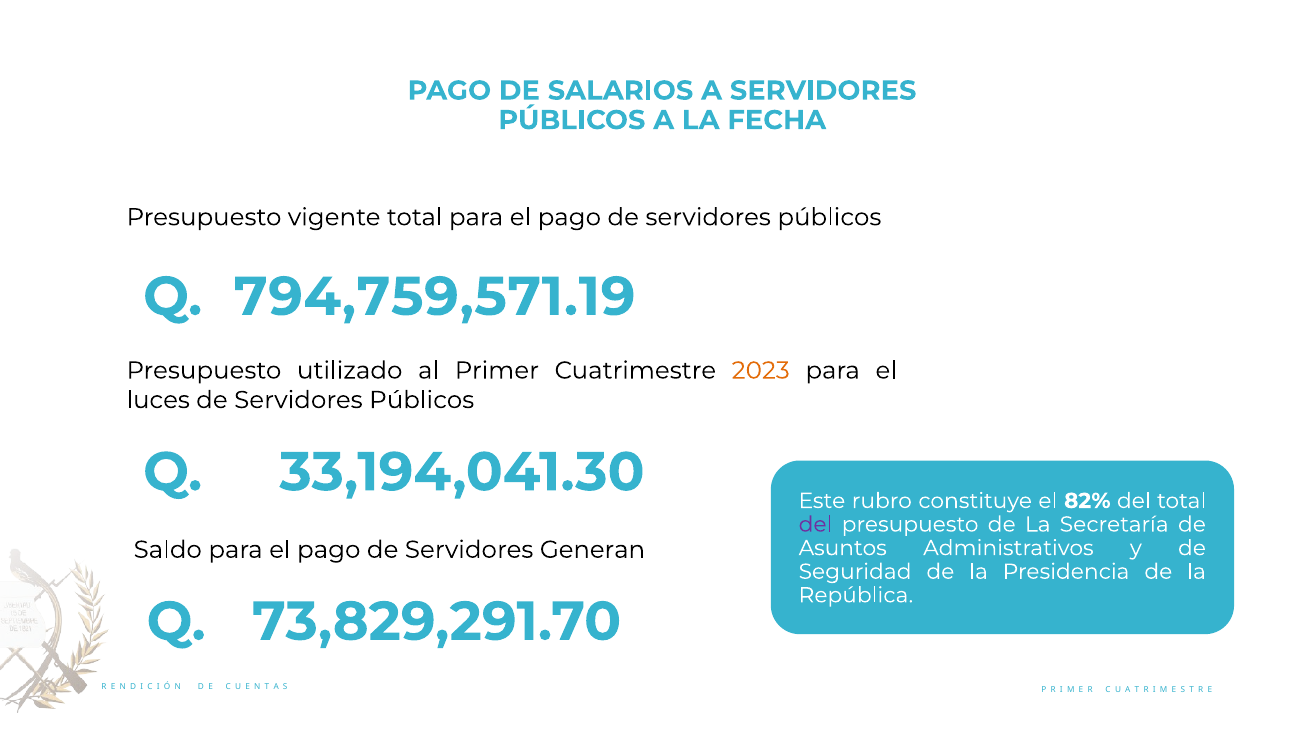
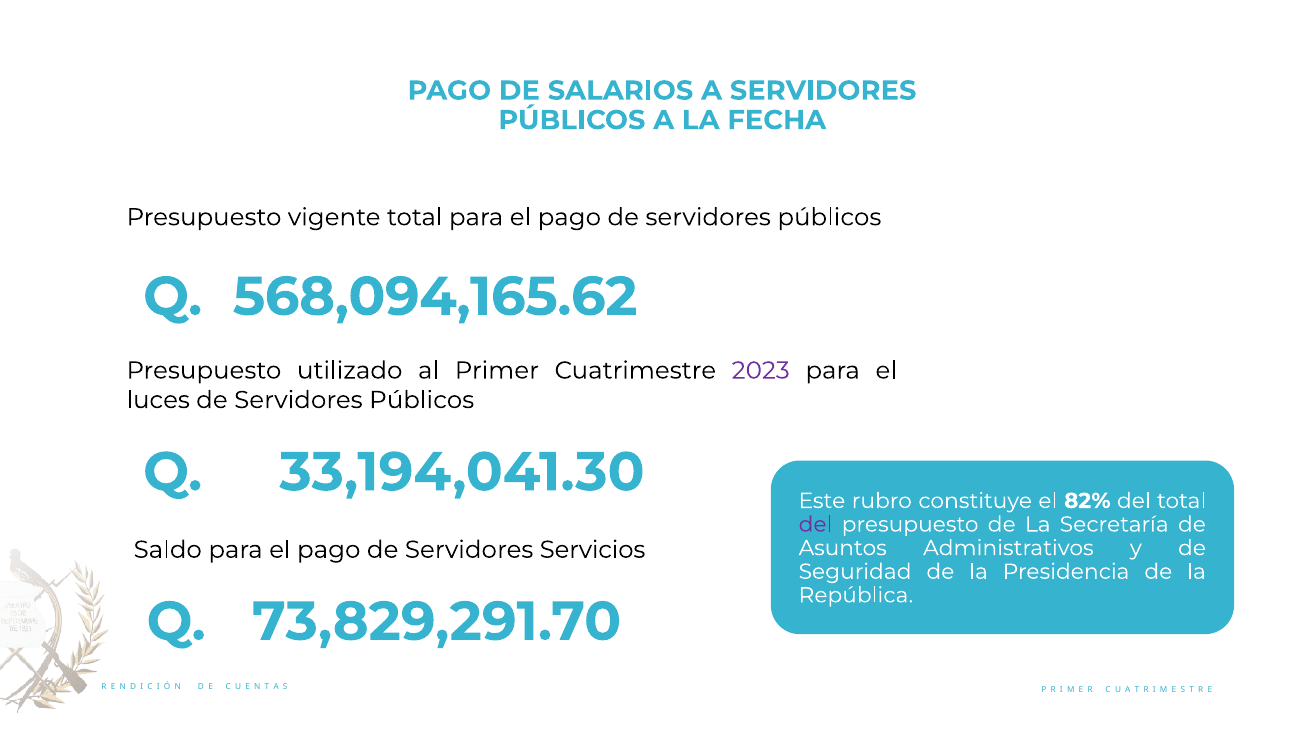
794,759,571.19: 794,759,571.19 -> 568,094,165.62 (435, 297)
2023 colour: orange -> purple (761, 370)
Generan: Generan -> Servicios (592, 550)
